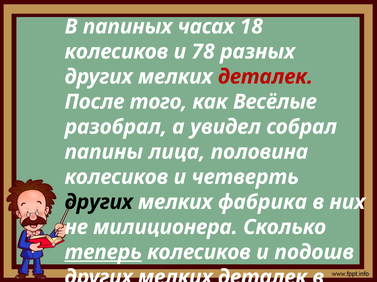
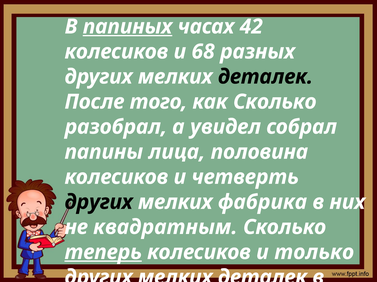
папиных underline: none -> present (128, 27)
18: 18 -> 42 (251, 27)
78: 78 -> 68 (203, 52)
деталек colour: red -> black (265, 77)
как Весёлые: Весёлые -> Сколько (275, 102)
милиционера: милиционера -> квадратным (165, 228)
подошв: подошв -> только (314, 253)
